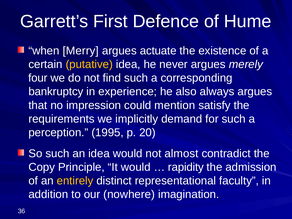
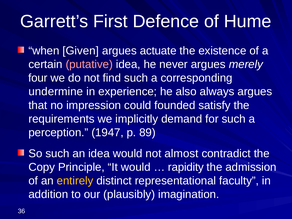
Merry: Merry -> Given (81, 51)
putative colour: yellow -> pink (89, 64)
bankruptcy: bankruptcy -> undermine (56, 92)
mention: mention -> founded (175, 105)
1995: 1995 -> 1947 (107, 133)
20: 20 -> 89 (147, 133)
nowhere: nowhere -> plausibly (129, 194)
